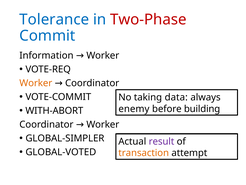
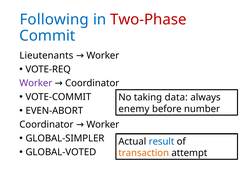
Tolerance: Tolerance -> Following (54, 19)
Information: Information -> Lieutenants (46, 55)
Worker colour: orange -> purple (36, 83)
WITH-ABORT: WITH-ABORT -> EVEN-ABORT (54, 110)
building: building -> number (202, 109)
result colour: purple -> blue (161, 141)
